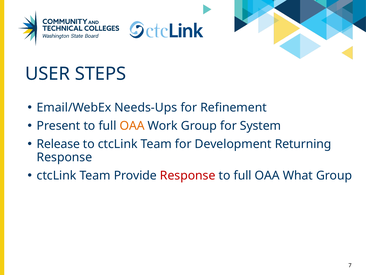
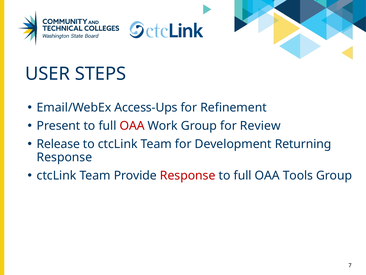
Needs-Ups: Needs-Ups -> Access-Ups (146, 107)
OAA colour: orange -> red (132, 126)
System: System -> Review (260, 126)
What: What -> Tools (298, 175)
